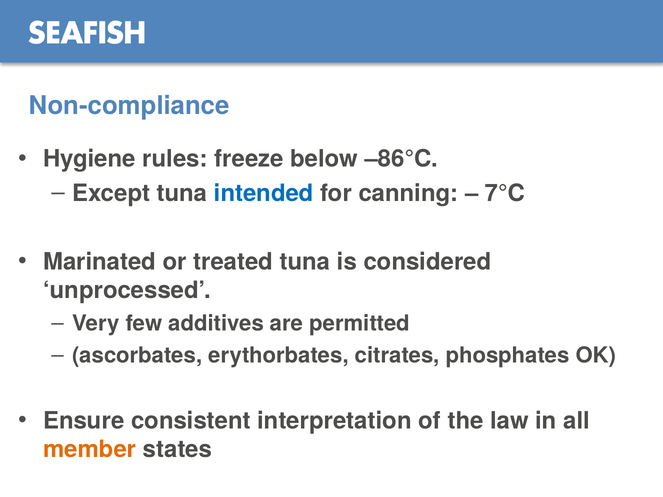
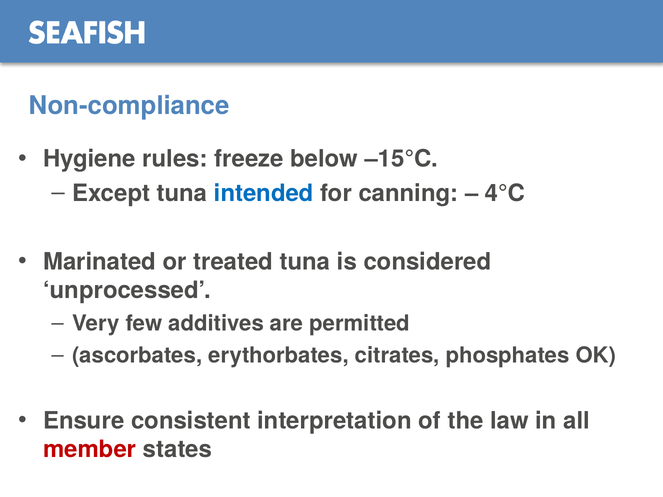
–86°C: –86°C -> –15°C (401, 159)
7°C: 7°C -> 4°C (505, 193)
member colour: orange -> red (90, 450)
